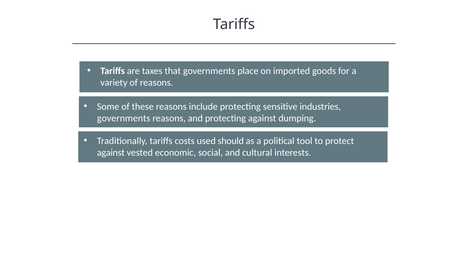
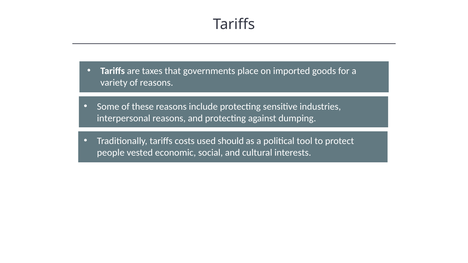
governments: governments -> interpersonal (124, 118)
against: against -> people (111, 153)
